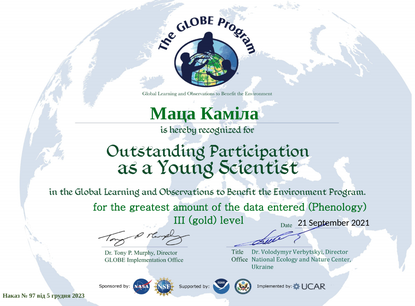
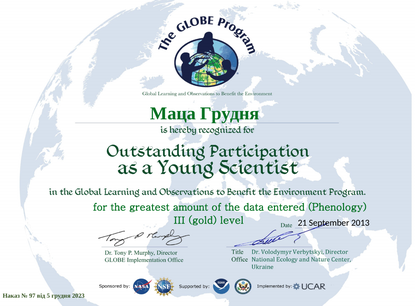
Маца Каміла: Каміла -> Грудня (230, 113)
2021: 2021 -> 2013 (360, 222)
